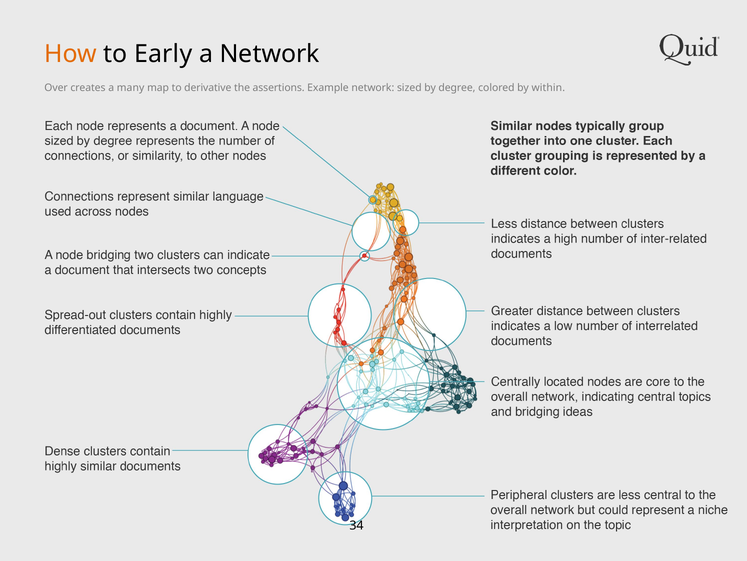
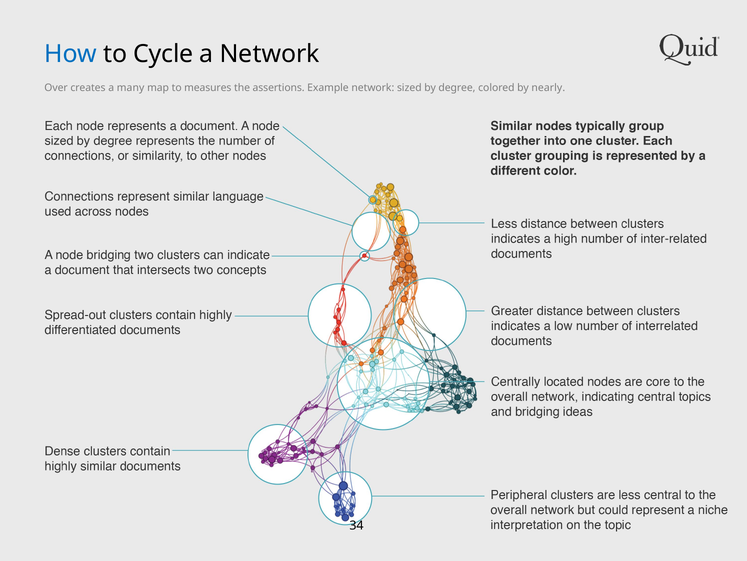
How colour: orange -> blue (71, 54)
Early: Early -> Cycle (163, 54)
derivative: derivative -> measures (208, 88)
within: within -> nearly (548, 88)
